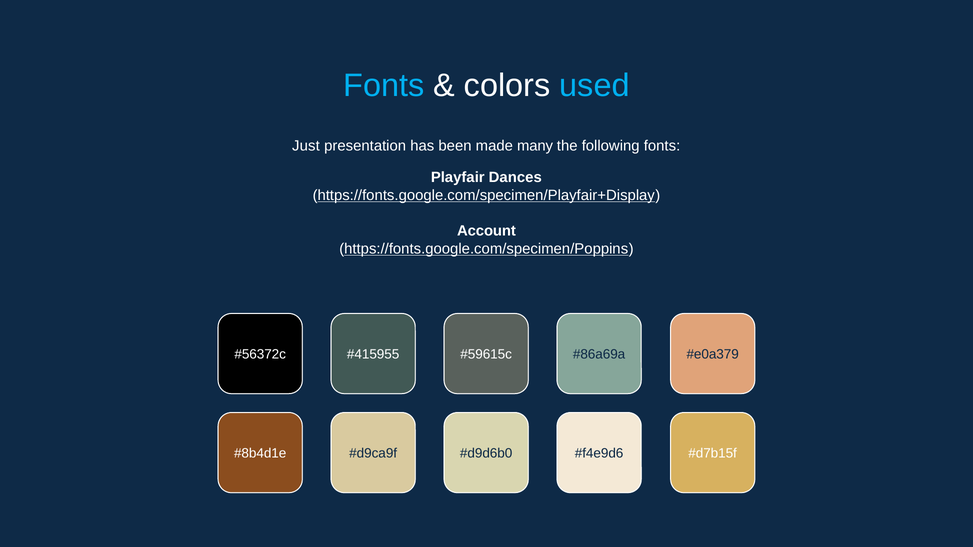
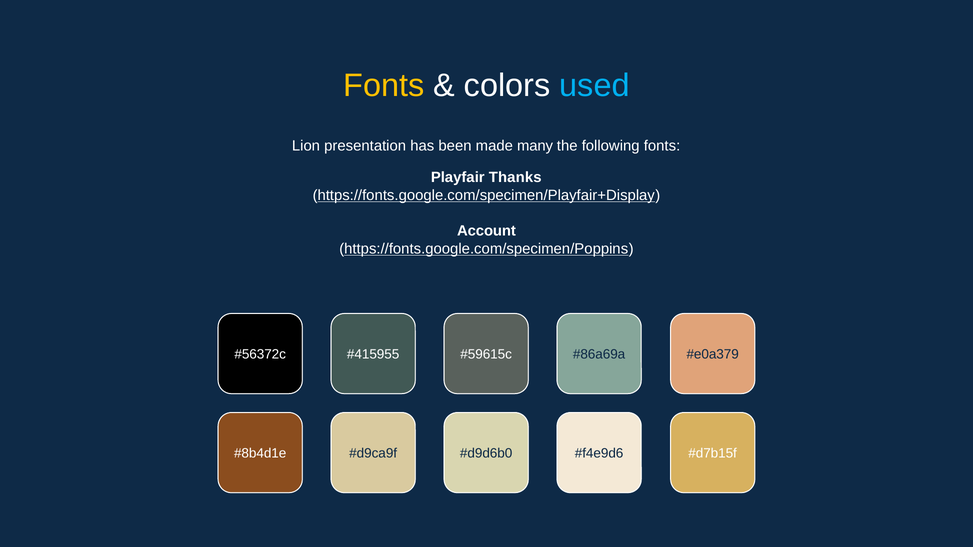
Fonts colour: light blue -> yellow (384, 86)
Just: Just -> Lion (306, 146)
Dances: Dances -> Thanks (515, 177)
